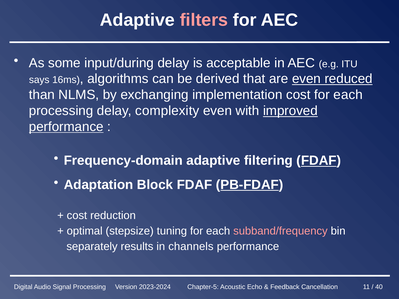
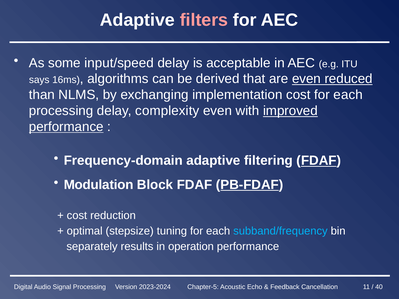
input/during: input/during -> input/speed (119, 63)
Adaptation: Adaptation -> Modulation (99, 185)
subband/frequency colour: pink -> light blue (280, 231)
channels: channels -> operation (191, 247)
